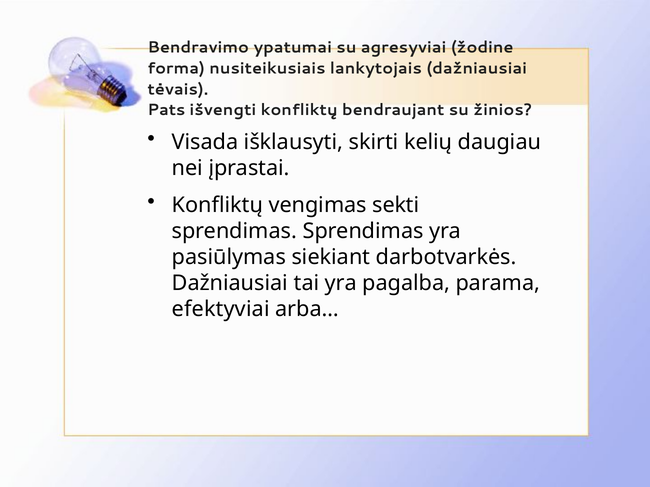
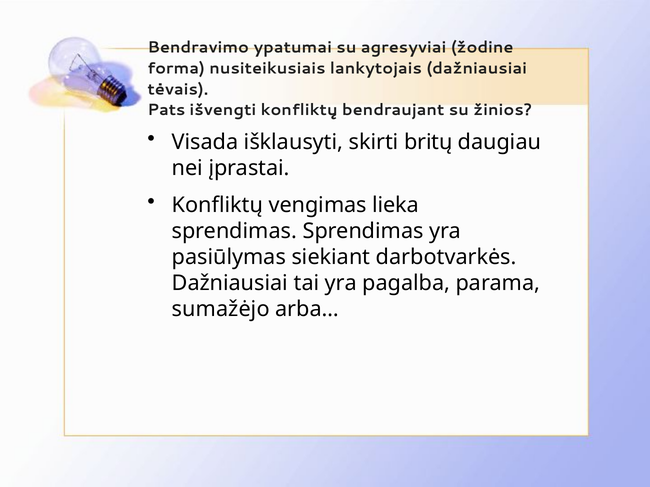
kelių: kelių -> britų (428, 142)
sekti: sekti -> lieka (396, 205)
efektyviai: efektyviai -> sumažėjo (221, 309)
